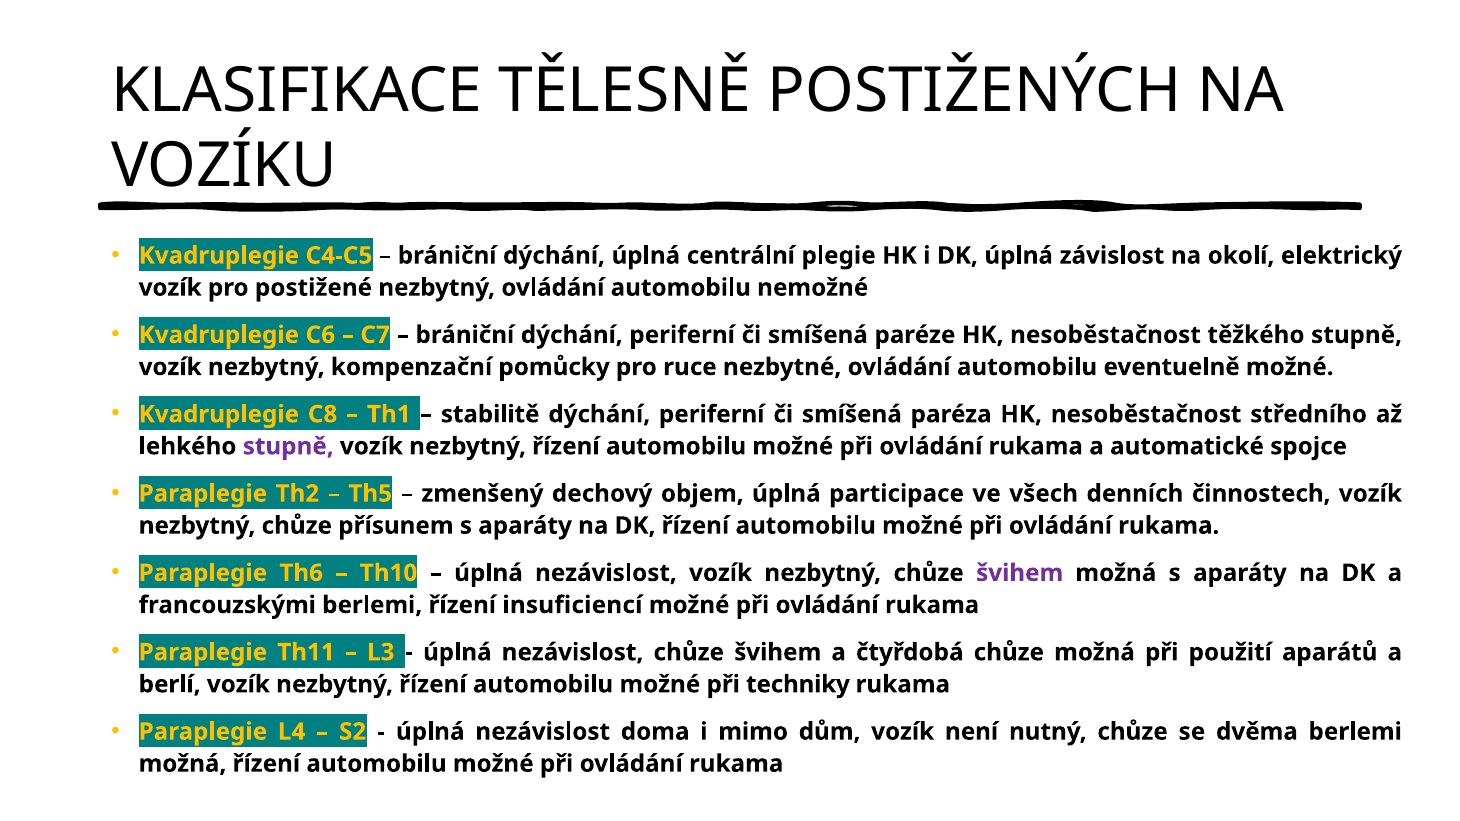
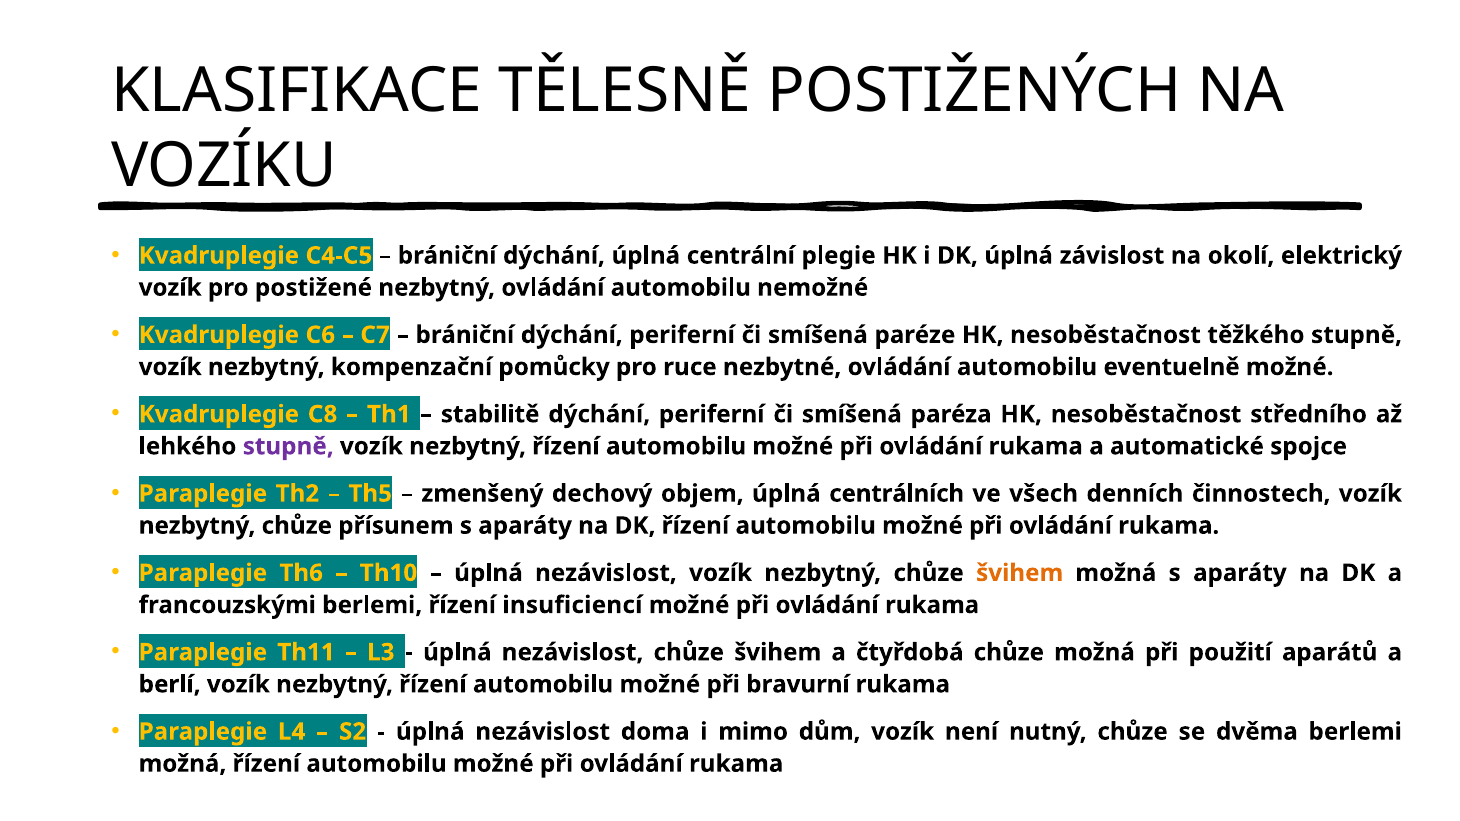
participace: participace -> centrálních (897, 494)
švihem colour: purple -> orange (1020, 573)
techniky: techniky -> bravurní (798, 685)
